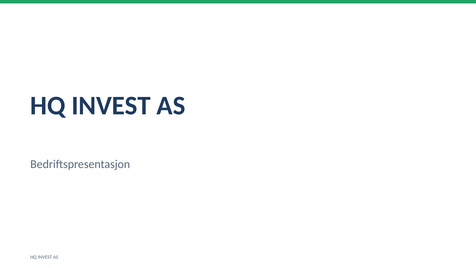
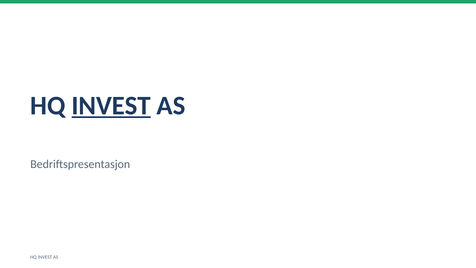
INVEST underline: none -> present (111, 106)
